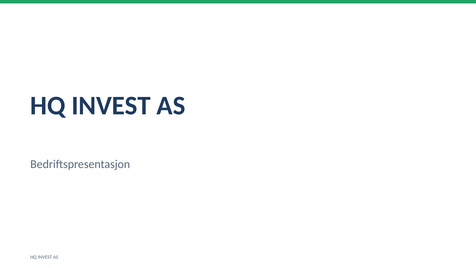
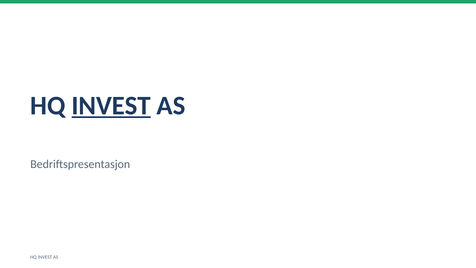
INVEST underline: none -> present (111, 106)
